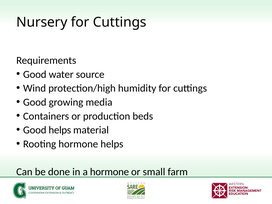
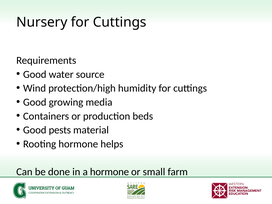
Good helps: helps -> pests (60, 130)
